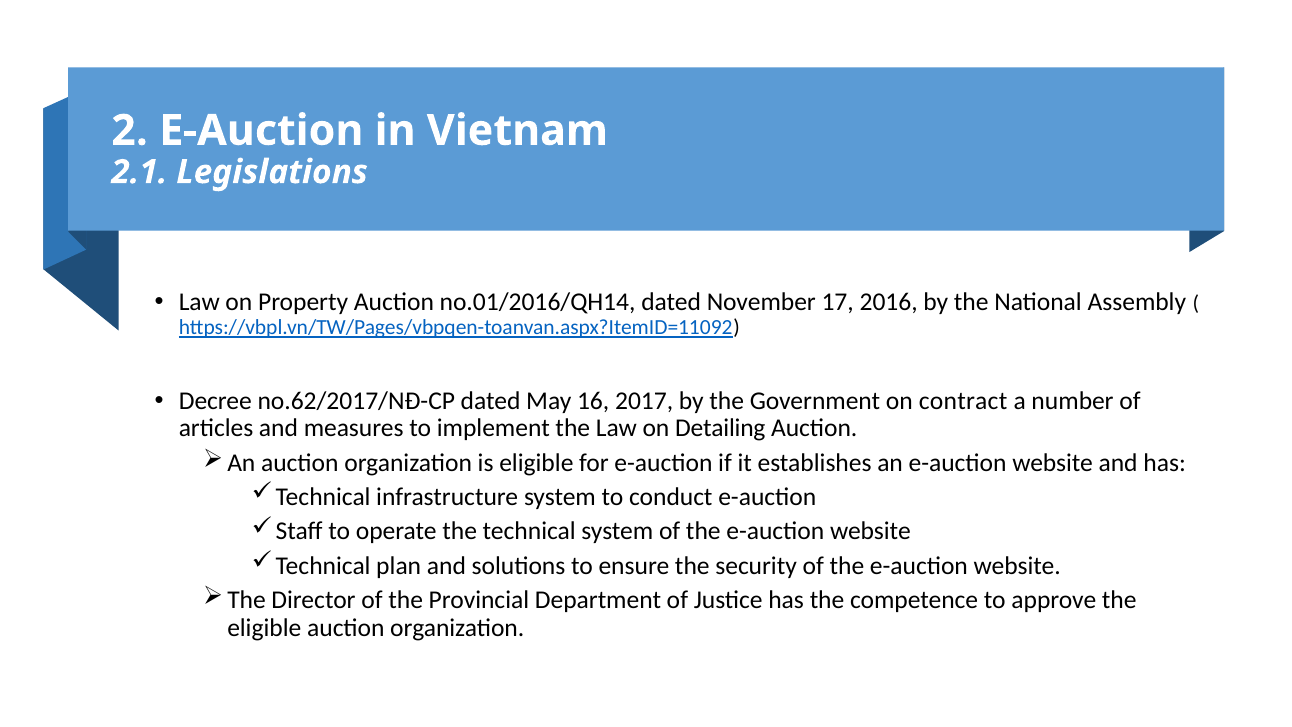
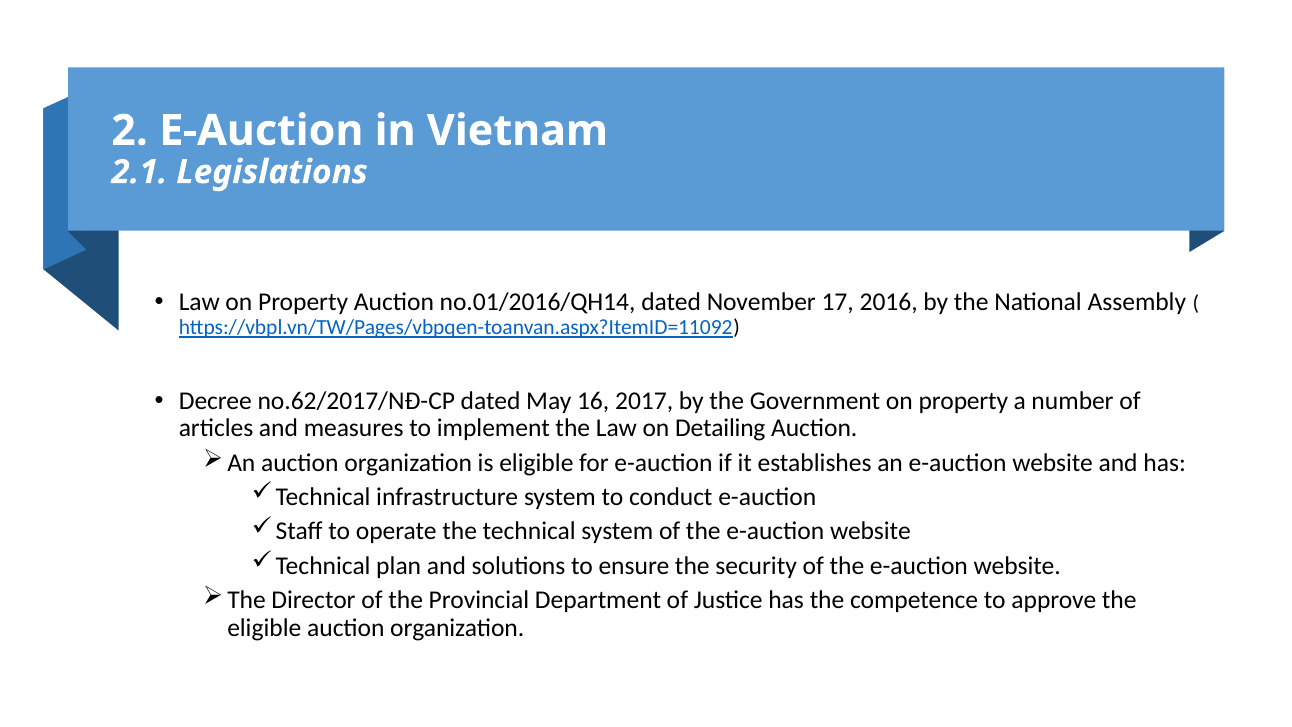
Government on contract: contract -> property (963, 401)
